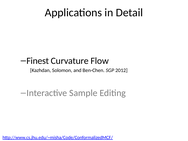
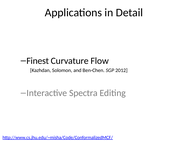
Sample: Sample -> Spectra (83, 93)
